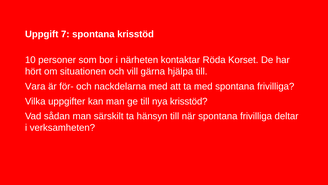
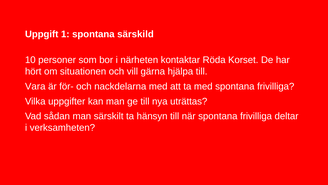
7: 7 -> 1 (65, 34)
spontana krisstöd: krisstöd -> särskild (135, 34)
nya krisstöd: krisstöd -> uträttas (189, 101)
